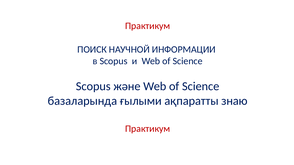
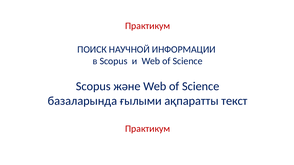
знаю: знаю -> текст (234, 101)
